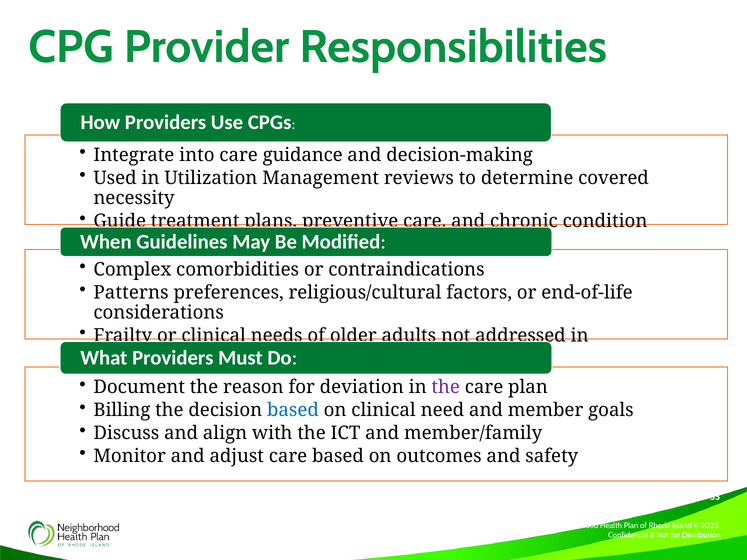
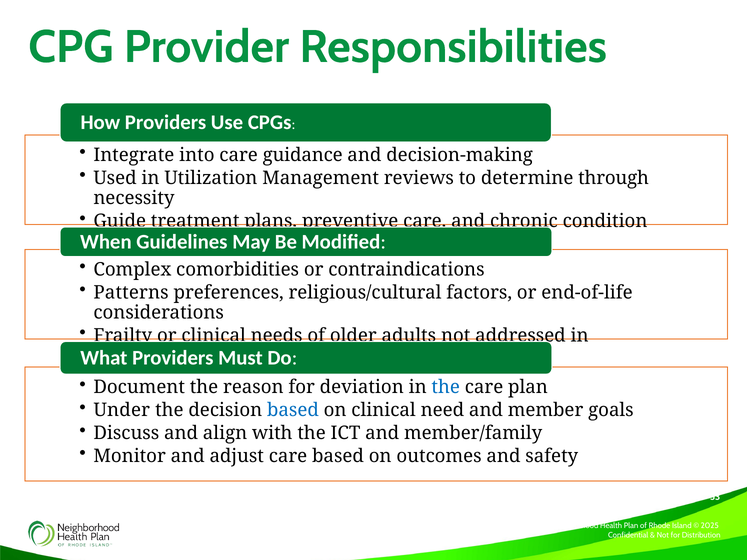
covered: covered -> through (614, 178)
the colour: purple -> blue (446, 387)
Billing: Billing -> Under (122, 410)
